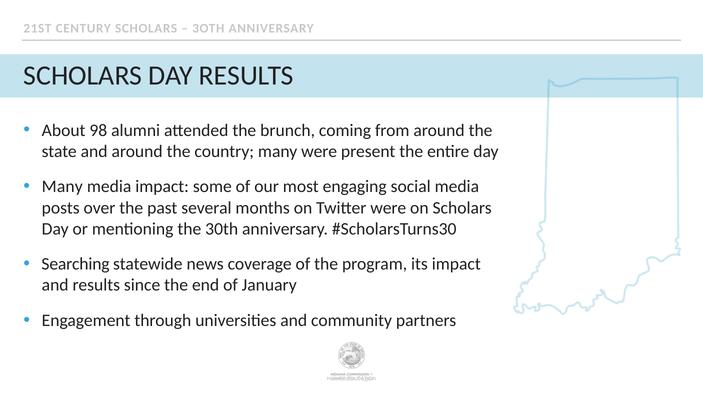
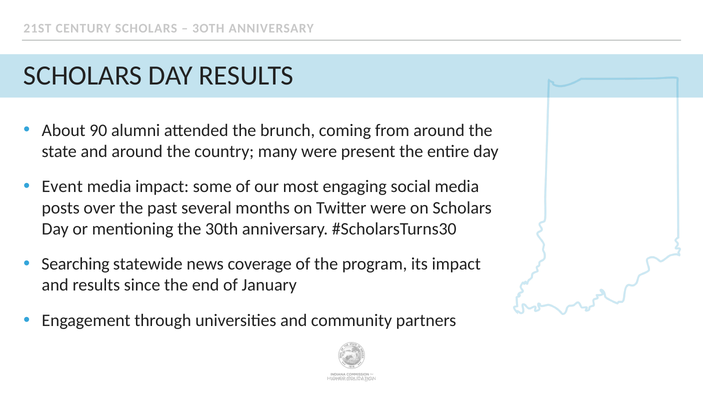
98: 98 -> 90 (98, 130)
Many: Many -> Event (62, 187)
